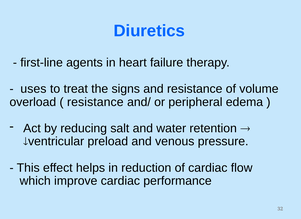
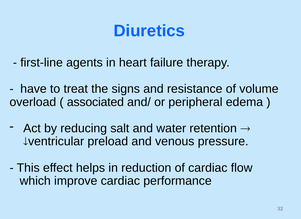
uses: uses -> have (33, 89)
resistance: resistance -> associated (95, 102)
